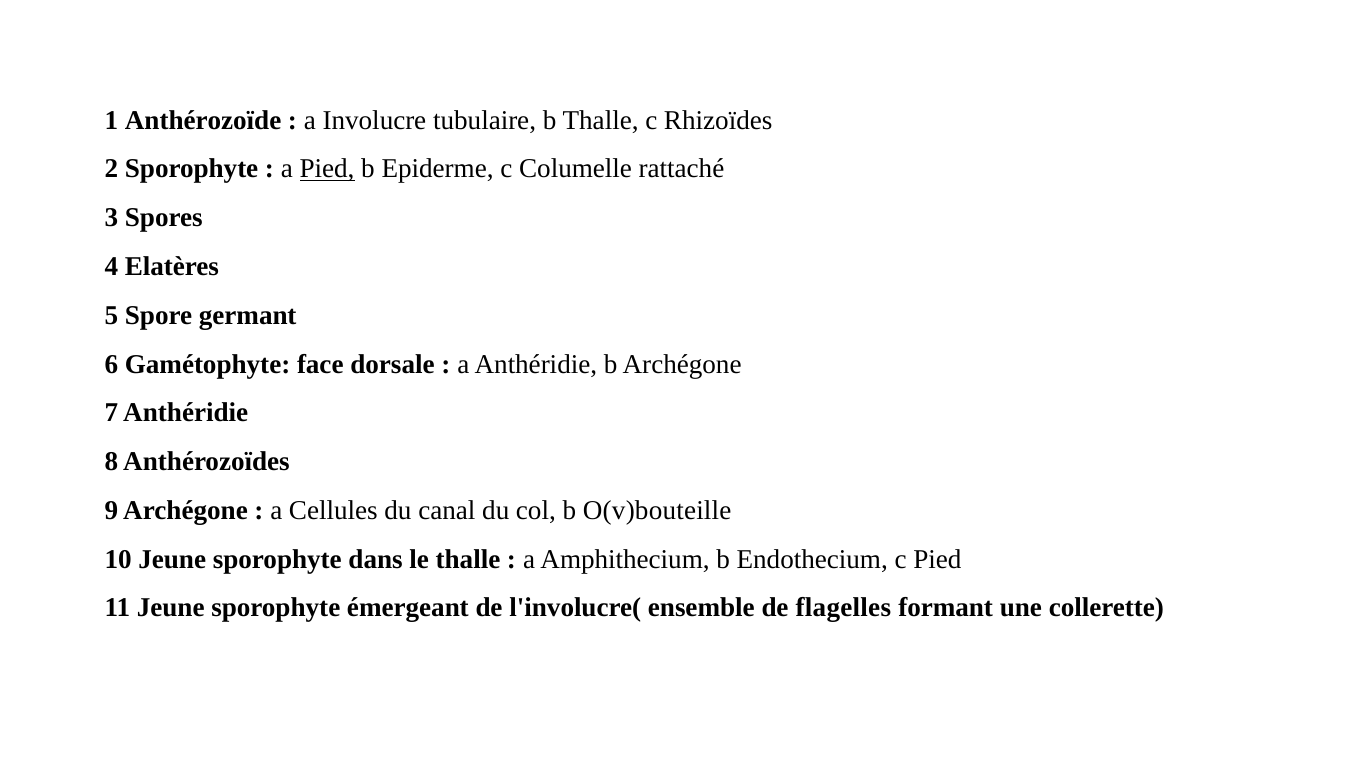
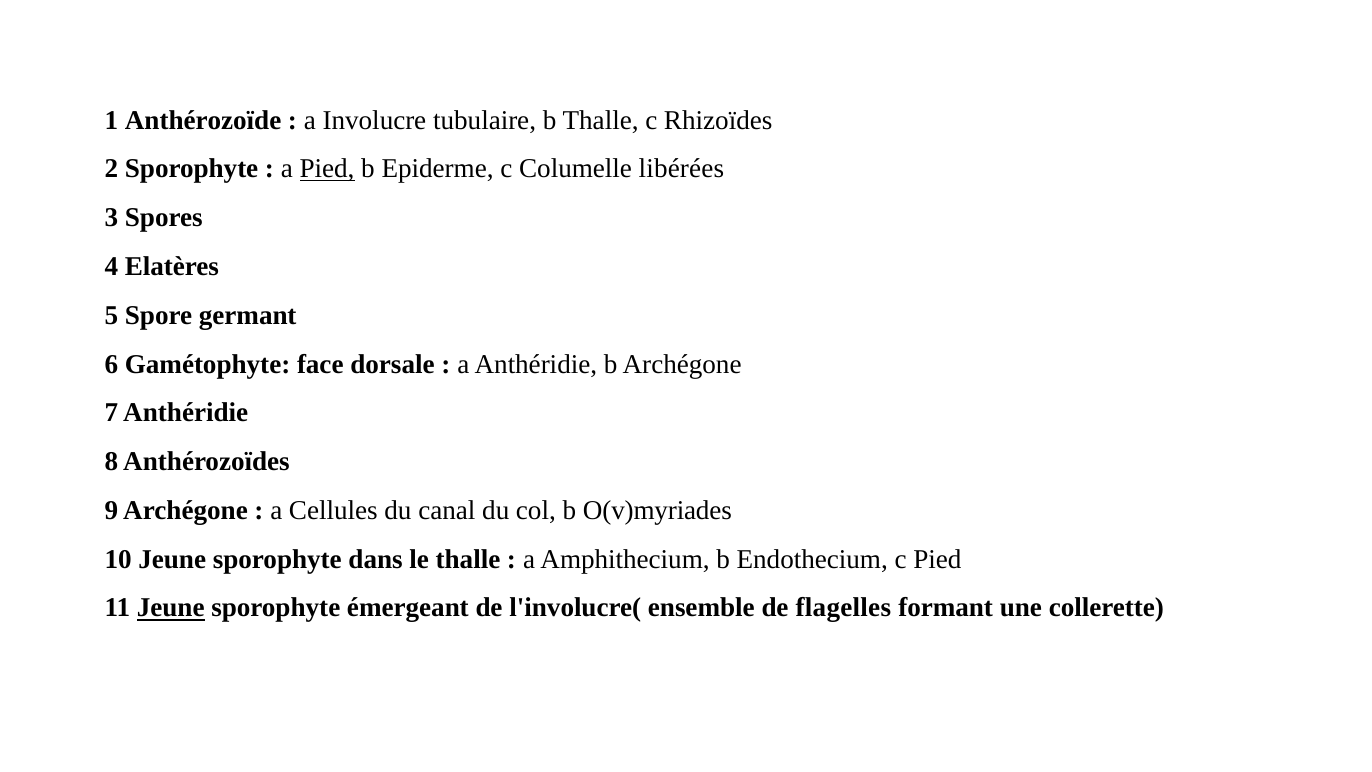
rattaché: rattaché -> libérées (681, 169)
O(v)bouteille: O(v)bouteille -> O(v)myriades (657, 510)
Jeune underline: none -> present (171, 608)
